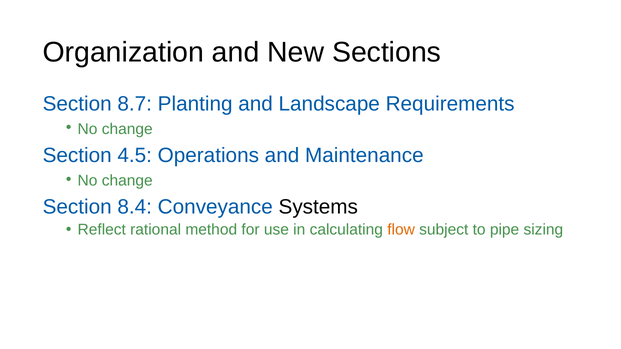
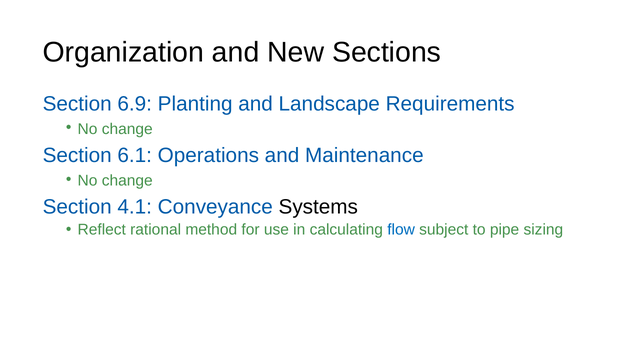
8.7: 8.7 -> 6.9 (135, 104)
4.5: 4.5 -> 6.1 (135, 156)
8.4: 8.4 -> 4.1 (135, 207)
flow colour: orange -> blue (401, 230)
